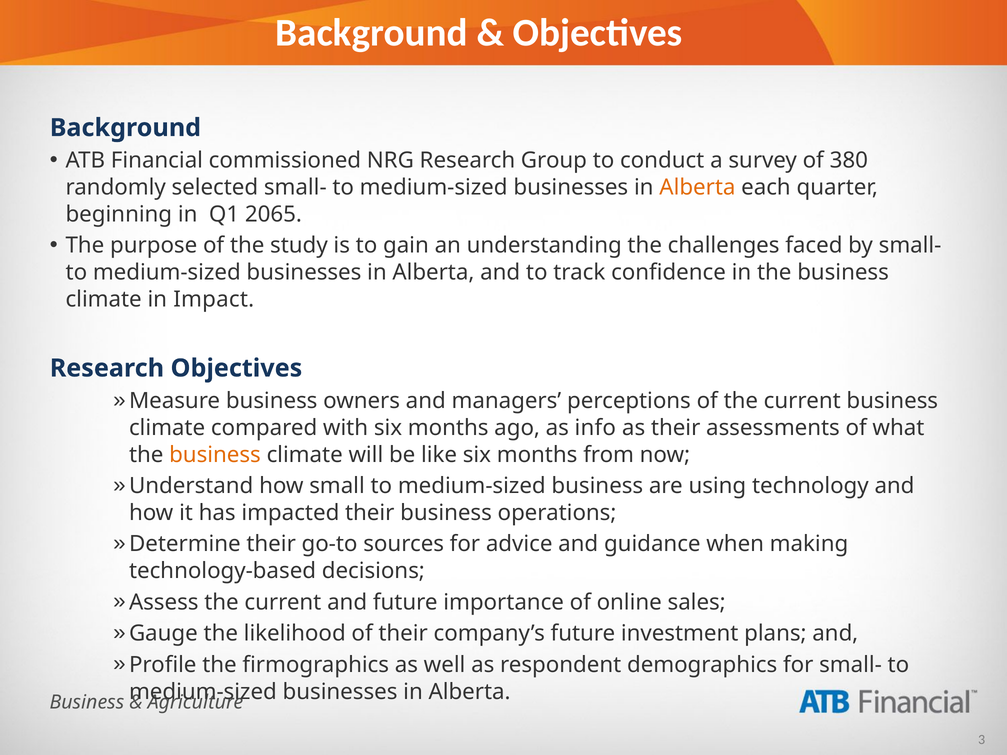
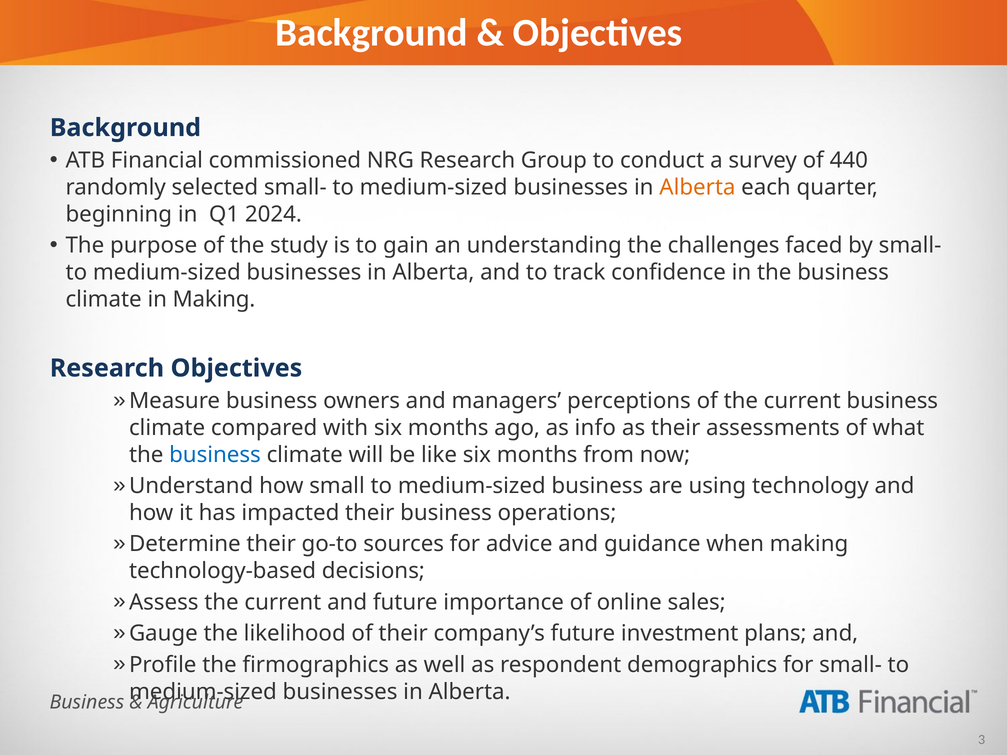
380: 380 -> 440 (849, 161)
2065: 2065 -> 2024 (273, 214)
in Impact: Impact -> Making (214, 299)
business colour: orange -> blue (215, 455)
